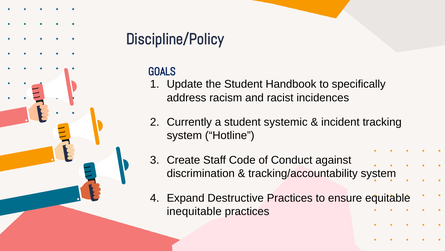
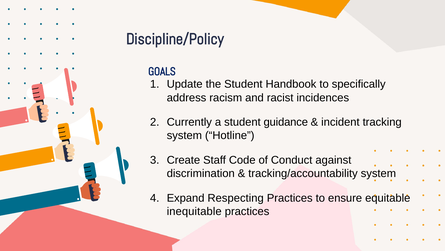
systemic: systemic -> guidance (286, 122)
Destructive: Destructive -> Respecting (236, 198)
